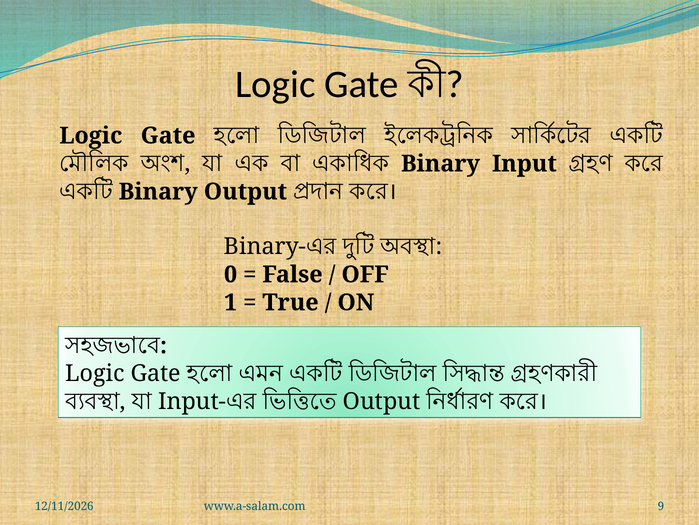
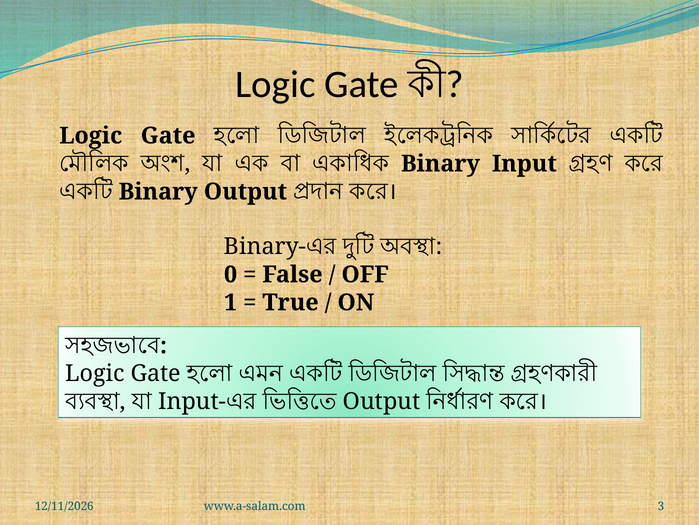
9: 9 -> 3 (661, 506)
